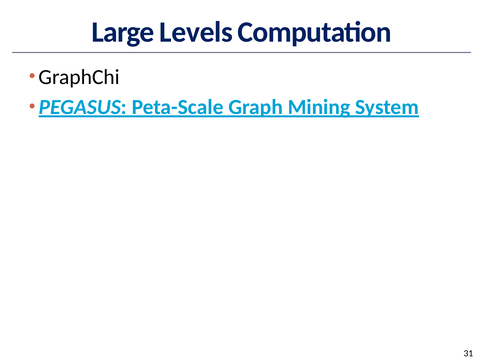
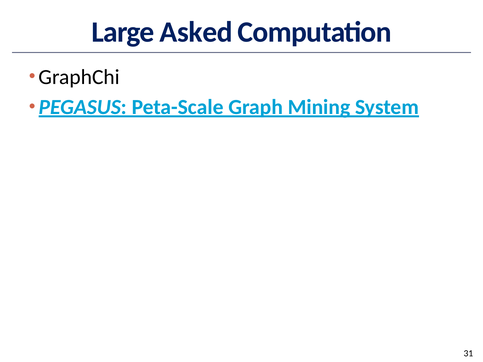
Levels: Levels -> Asked (196, 32)
